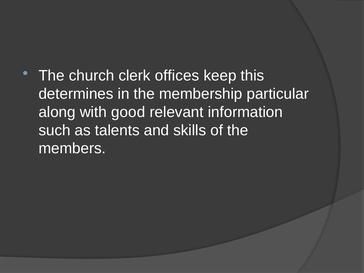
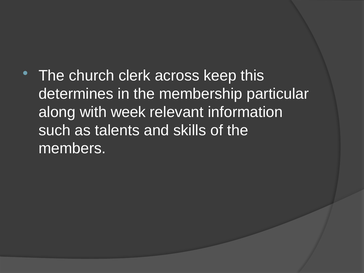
offices: offices -> across (177, 76)
good: good -> week (128, 112)
